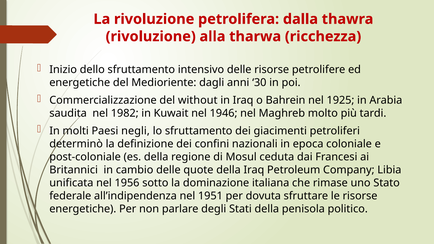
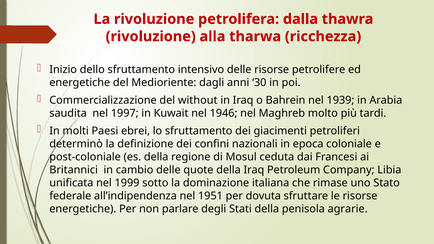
1925: 1925 -> 1939 (340, 100)
1982: 1982 -> 1997 (125, 113)
negli: negli -> ebrei (136, 131)
1956: 1956 -> 1999 (127, 183)
politico: politico -> agrarie (348, 209)
